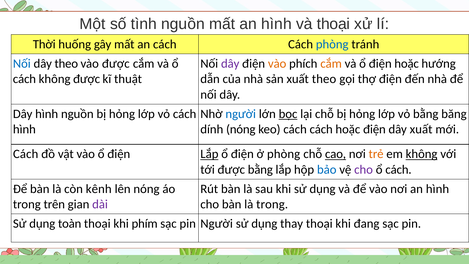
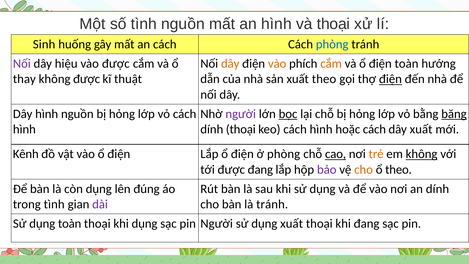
Thời: Thời -> Sinh (44, 44)
Nối colour: blue -> purple (22, 64)
dây theo: theo -> hiệu (66, 64)
dây colour: purple -> orange (230, 64)
điện hoặc: hoặc -> toàn (407, 64)
cách: cách -> thay (24, 79)
điện underline: none -> present (390, 79)
người colour: blue -> purple (241, 114)
băng underline: none -> present (454, 114)
dính nóng: nóng -> thoại (241, 129)
keo cách cách: cách -> hình (321, 129)
hoặc điện: điện -> cách (374, 129)
Cách: Cách -> Kênh (26, 154)
Lắp underline: present -> none (209, 154)
được bằng: bằng -> đang (260, 170)
bảo colour: blue -> purple (327, 170)
cho colour: purple -> orange (364, 170)
cách: cách -> theo (398, 170)
còn kênh: kênh -> dụng (99, 189)
lên nóng: nóng -> đúng (147, 189)
nơi an hình: hình -> dính (437, 189)
trong trên: trên -> tình (54, 204)
là trong: trong -> tránh (272, 204)
khi phím: phím -> dụng (145, 223)
dụng thay: thay -> xuất (292, 223)
